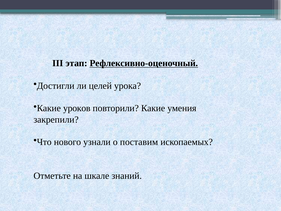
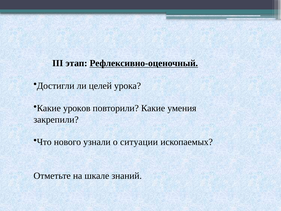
поставим: поставим -> ситуации (139, 142)
